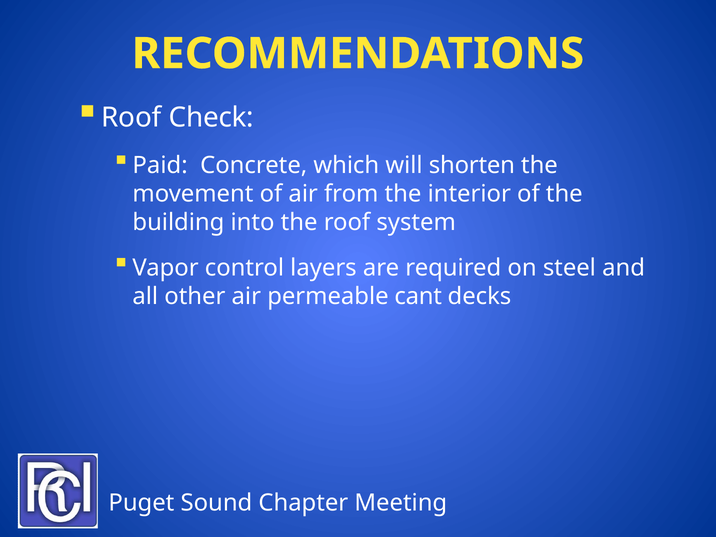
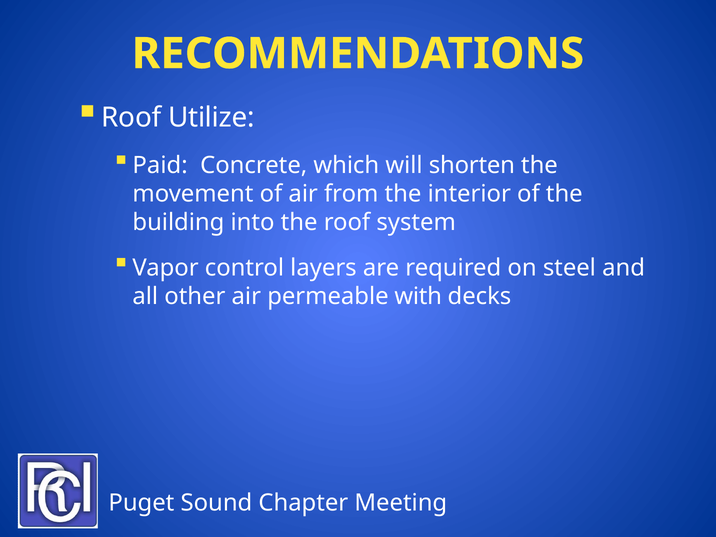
Check: Check -> Utilize (211, 118)
cant: cant -> with (418, 296)
